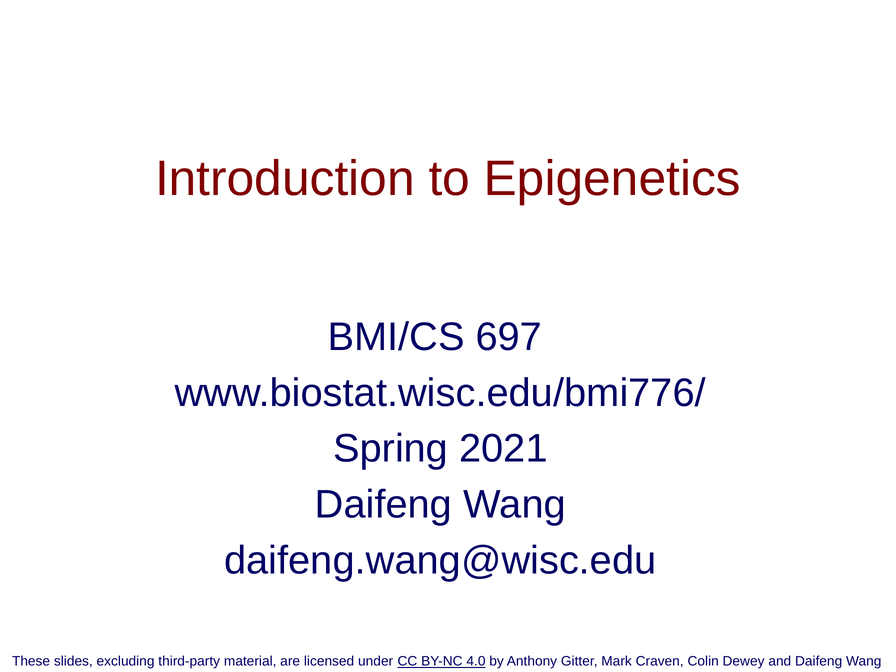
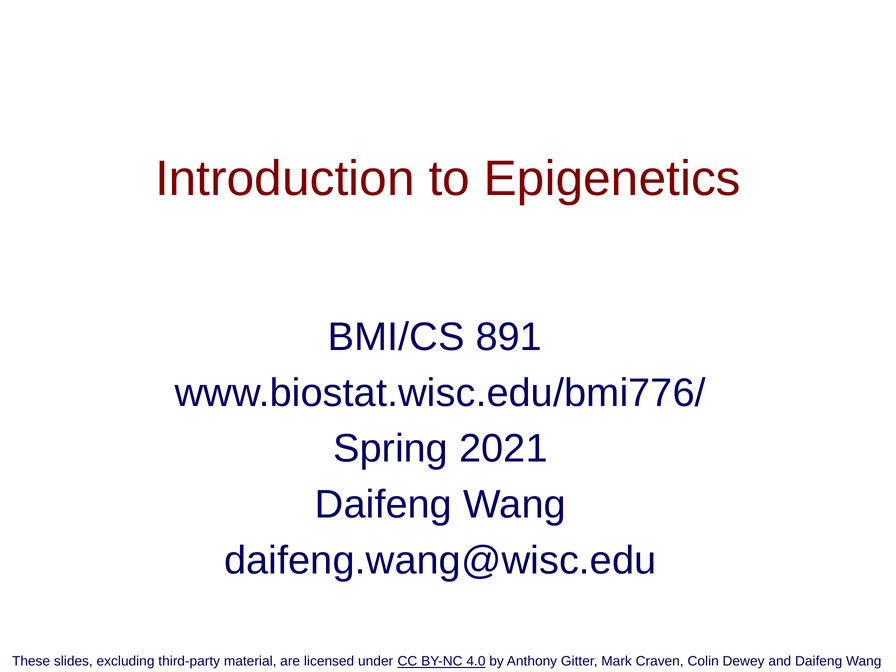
697: 697 -> 891 (509, 337)
